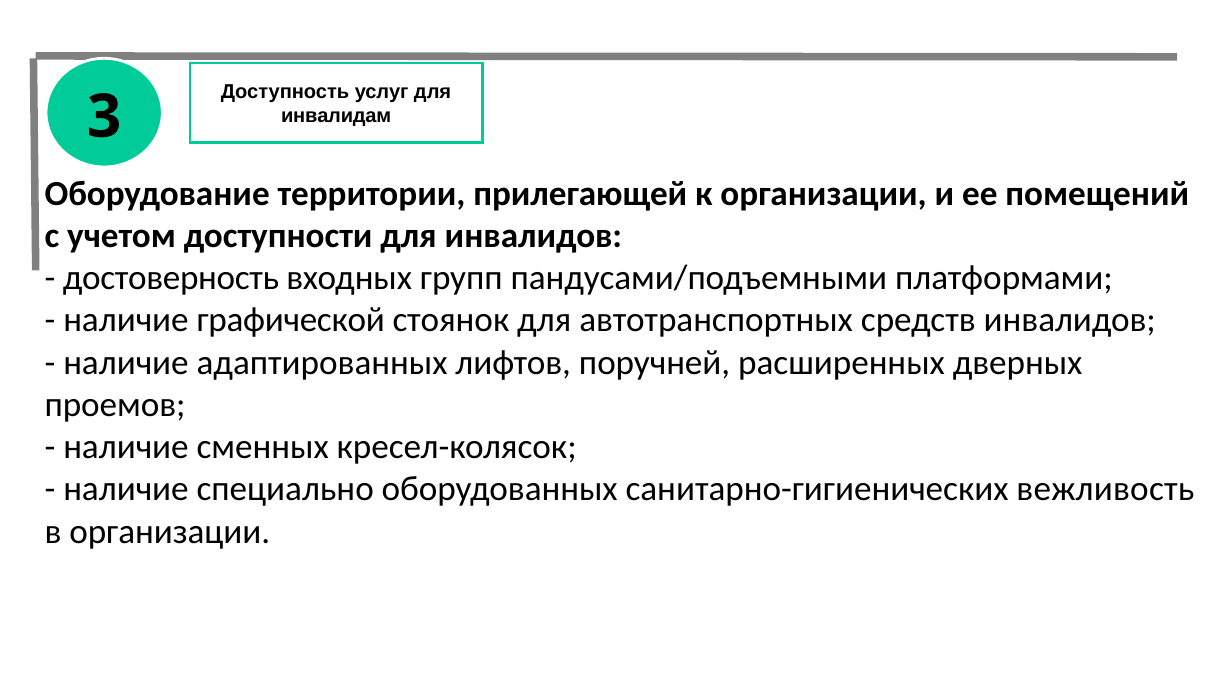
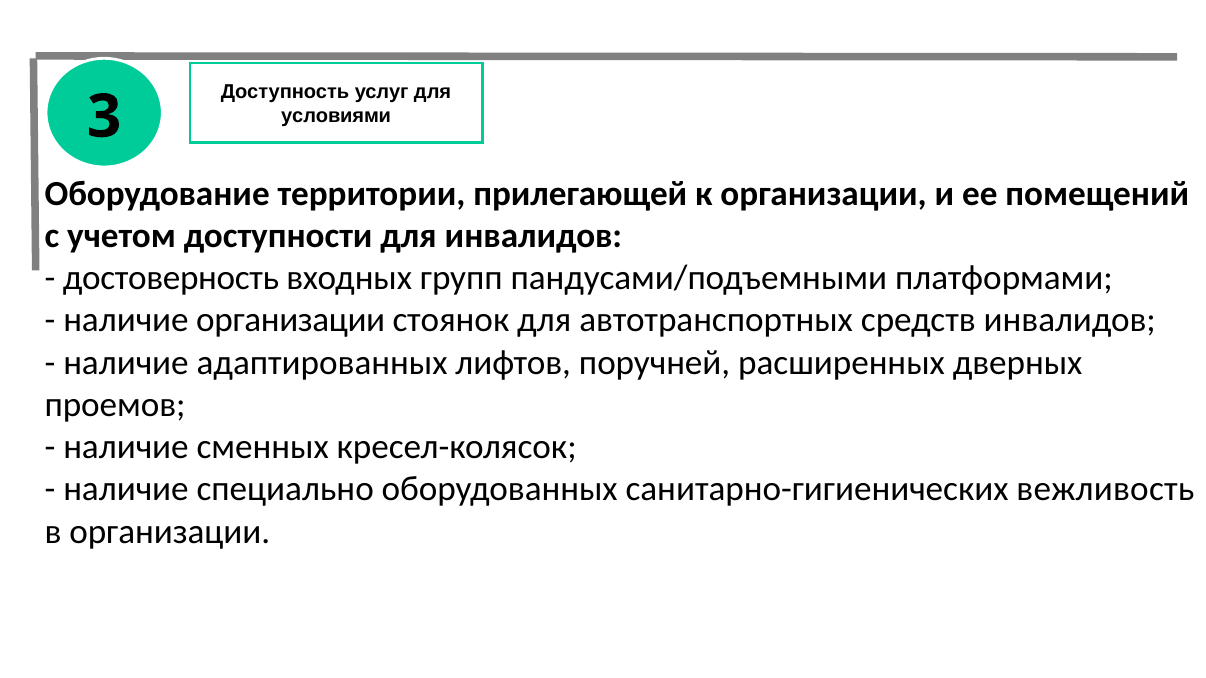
инвалидам: инвалидам -> условиями (336, 116)
наличие графической: графической -> организации (291, 321)
